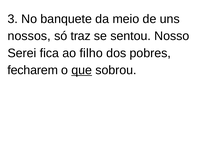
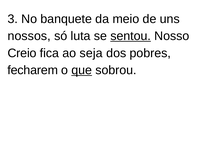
traz: traz -> luta (81, 36)
sentou underline: none -> present (131, 36)
Serei: Serei -> Creio (22, 53)
filho: filho -> seja (91, 53)
